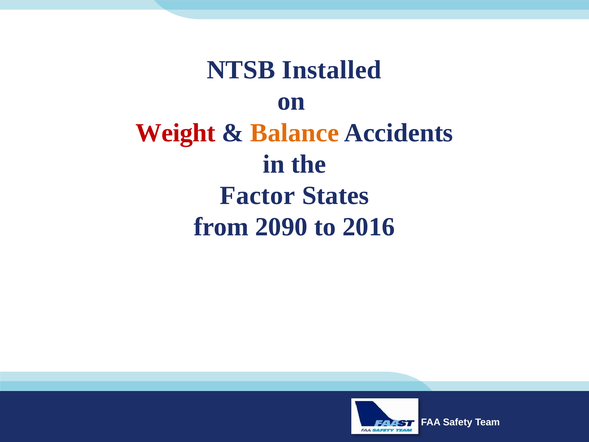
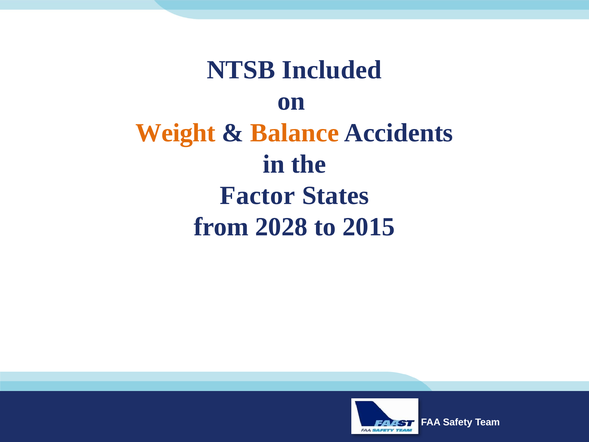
Installed: Installed -> Included (332, 70)
Weight colour: red -> orange (176, 133)
2090: 2090 -> 2028 (281, 227)
2016: 2016 -> 2015 (369, 227)
